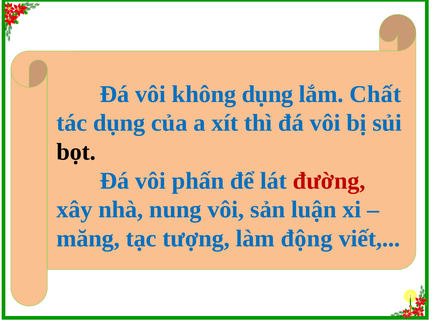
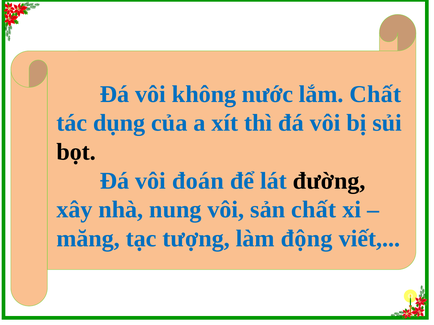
không dụng: dụng -> nước (268, 94)
phấn: phấn -> đoán (198, 181)
đường colour: red -> black (329, 181)
sản luận: luận -> chất (314, 210)
